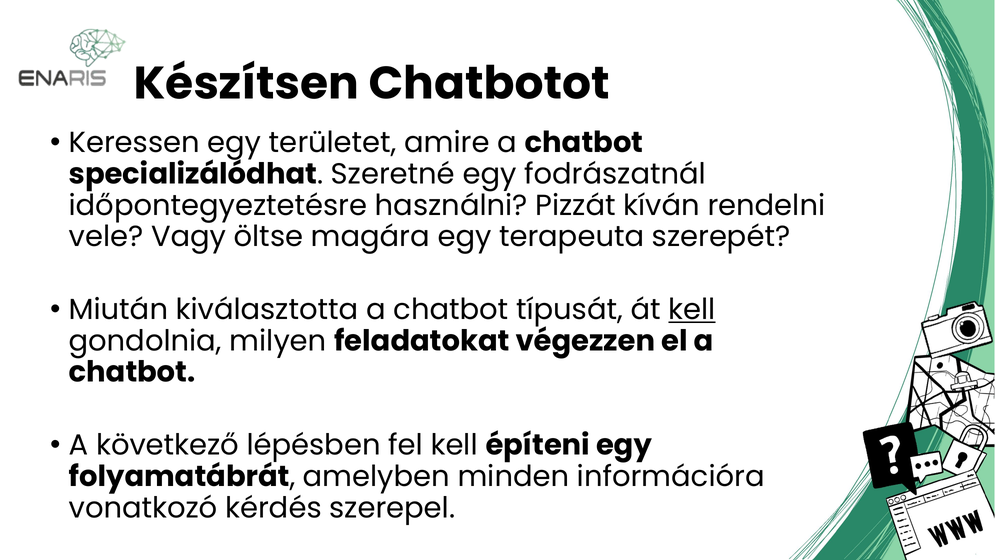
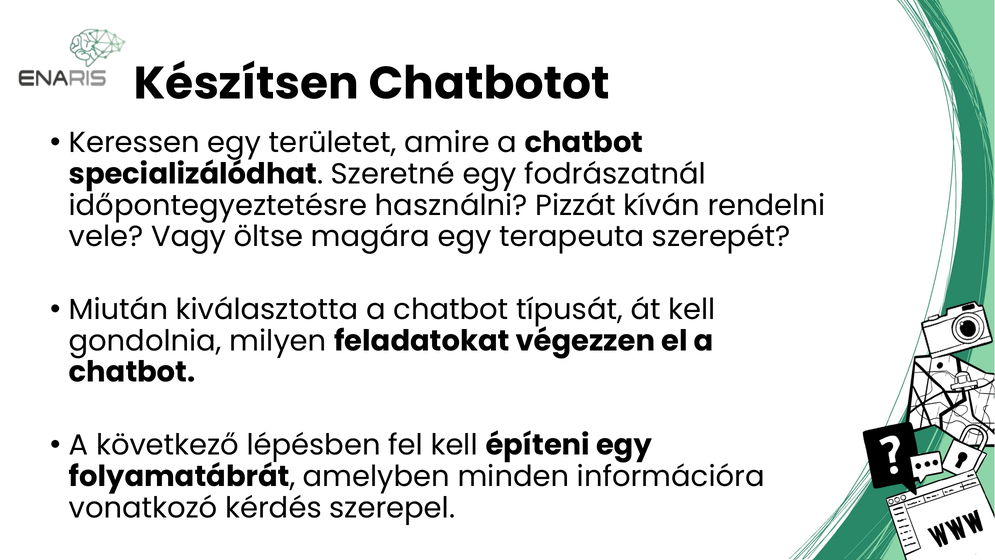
kell underline: present -> none (692, 310)
